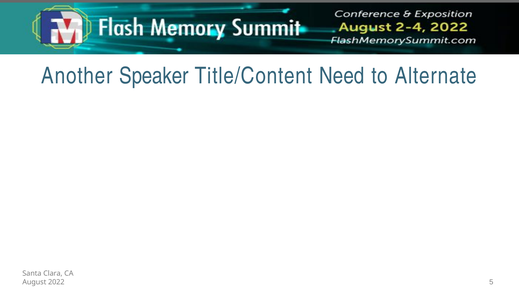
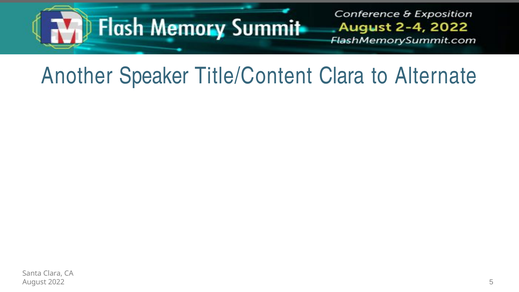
Title/Content Need: Need -> Clara (342, 76)
